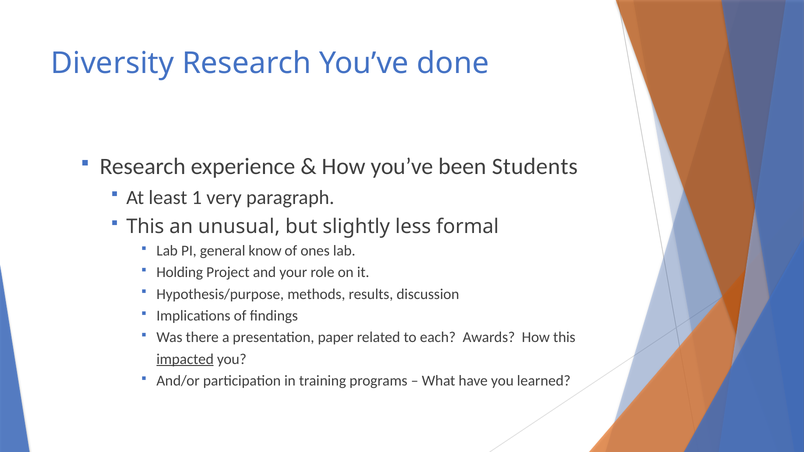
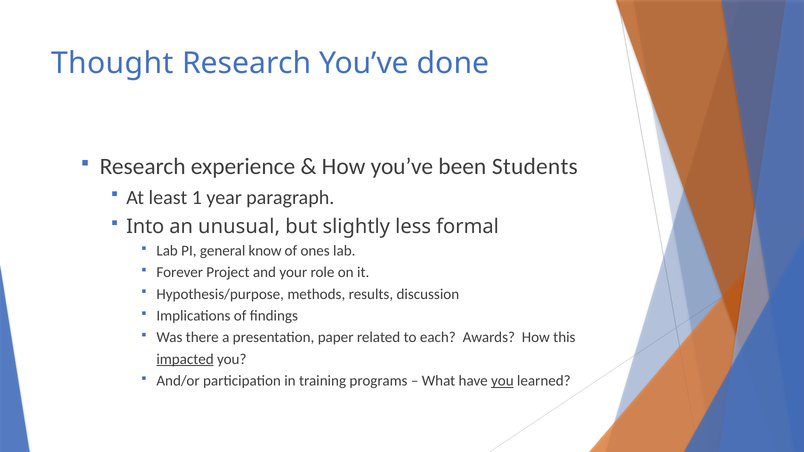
Diversity: Diversity -> Thought (112, 63)
very: very -> year (224, 198)
This: This -> Into (145, 227)
Holding: Holding -> Forever (180, 273)
you underline: none -> present (502, 381)
